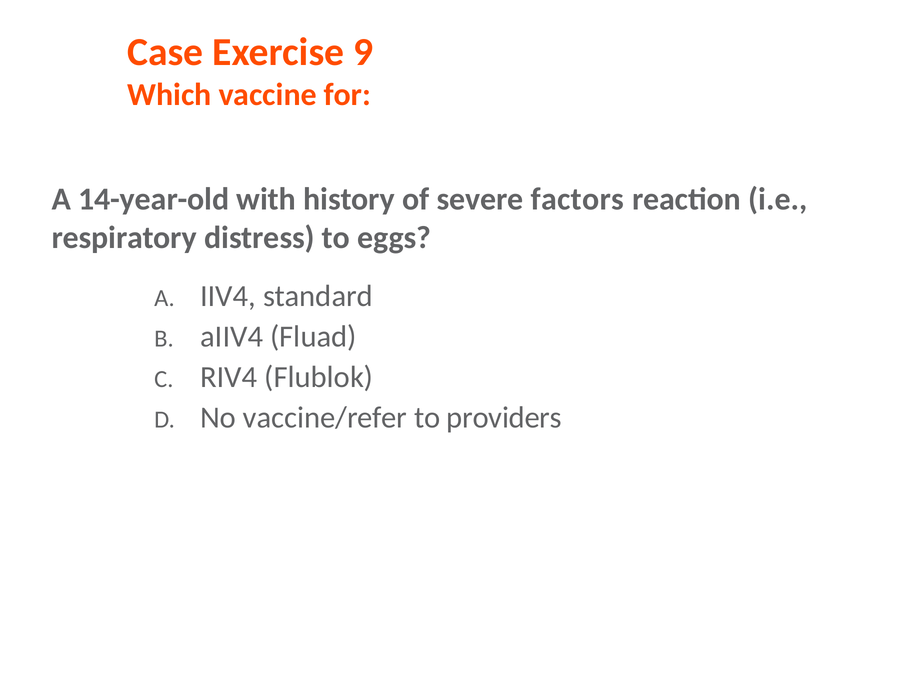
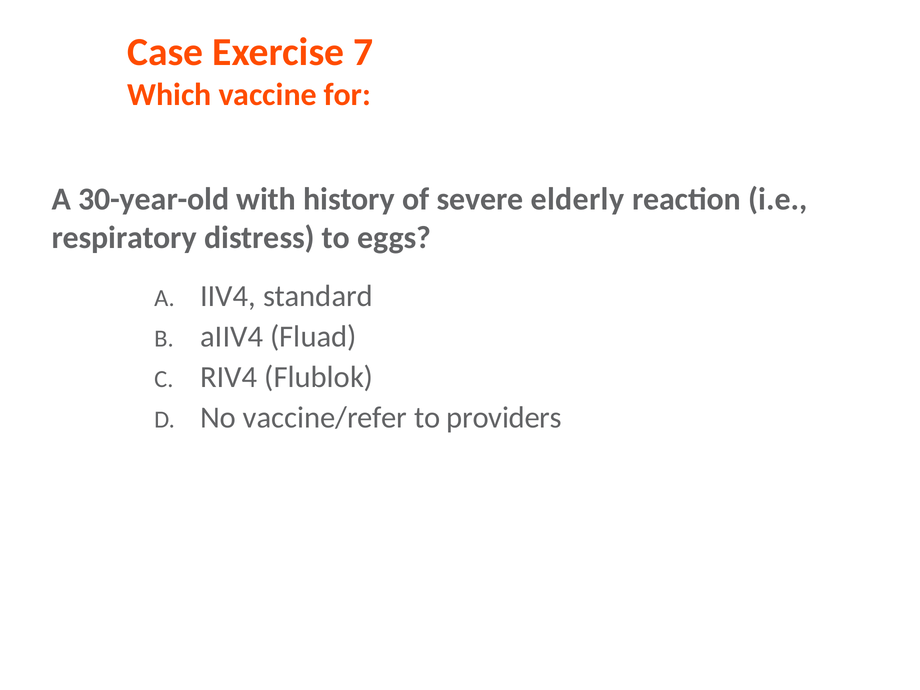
9: 9 -> 7 (363, 52)
14-year-old: 14-year-old -> 30-year-old (154, 199)
factors: factors -> elderly (577, 199)
